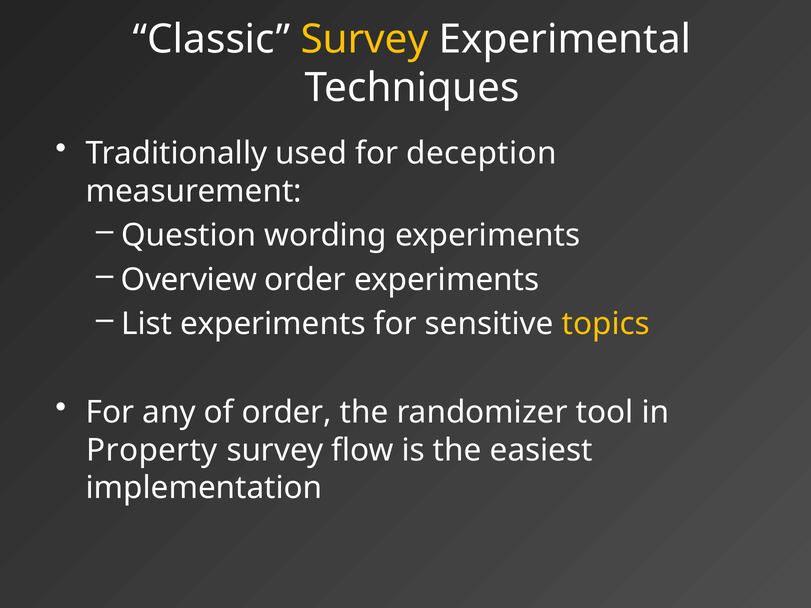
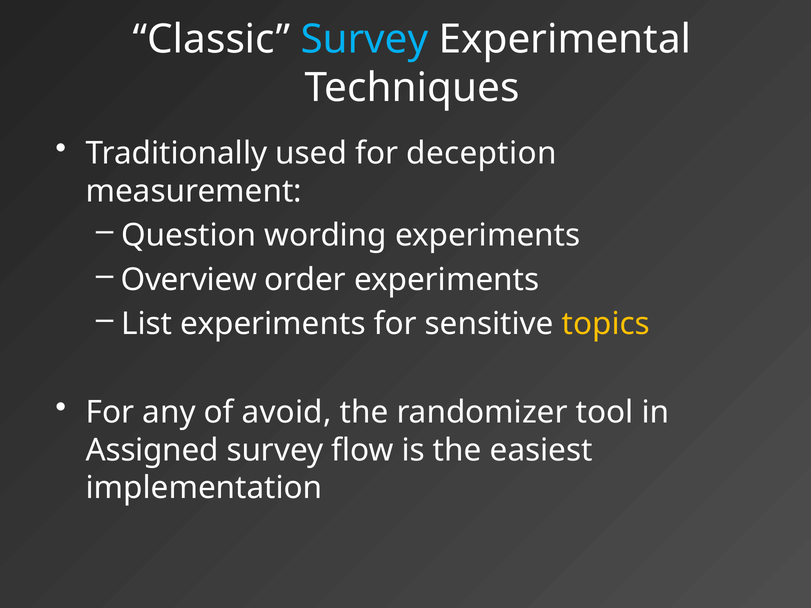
Survey colour: yellow -> light blue (364, 39)
of order: order -> avoid (287, 412)
Property: Property -> Assigned (152, 450)
